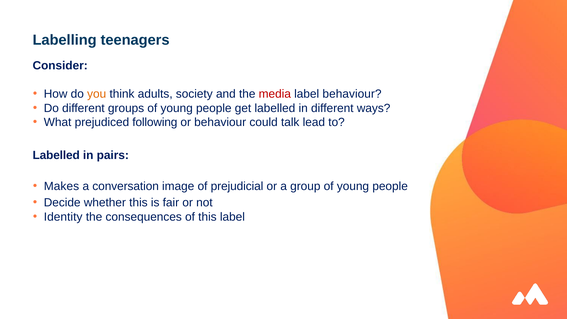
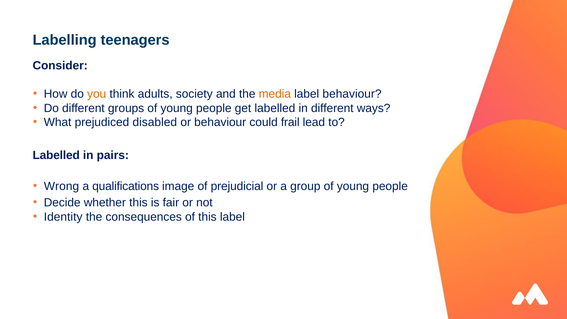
media colour: red -> orange (275, 94)
following: following -> disabled (155, 122)
talk: talk -> frail (290, 122)
Makes: Makes -> Wrong (61, 186)
conversation: conversation -> qualifications (126, 186)
